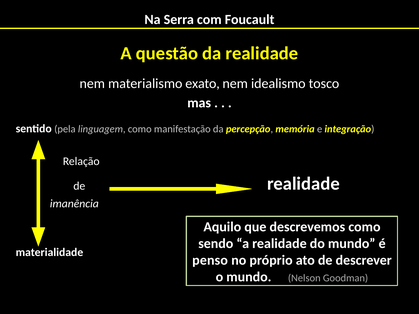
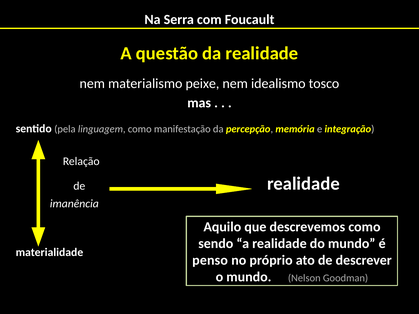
exato: exato -> peixe (202, 83)
